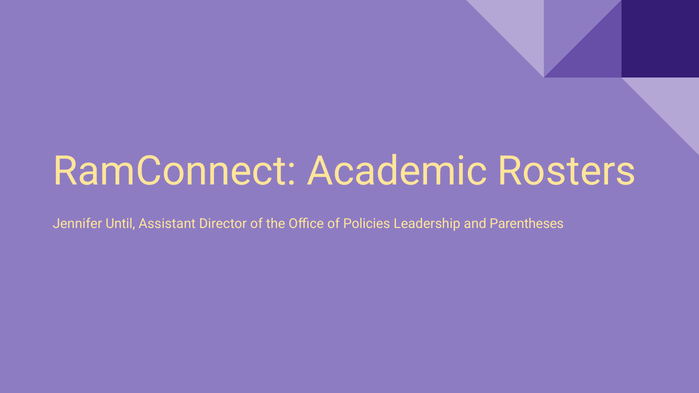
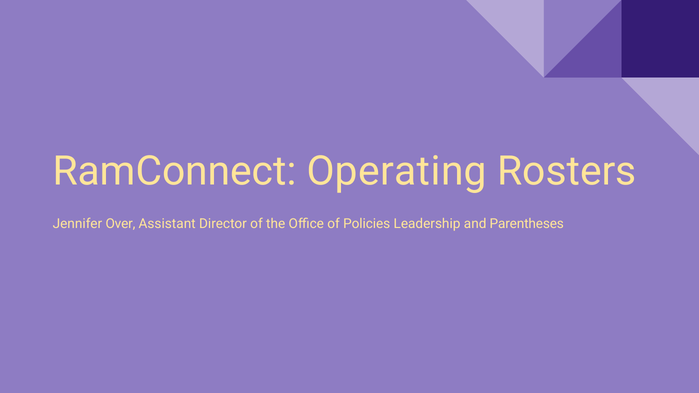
Academic: Academic -> Operating (397, 171)
Until: Until -> Over (120, 224)
